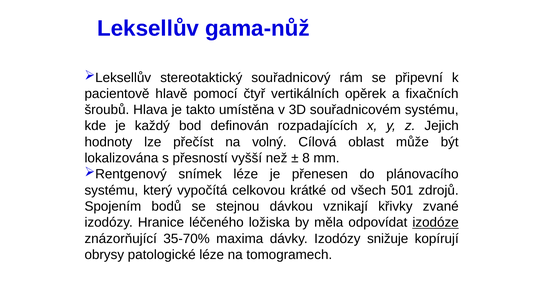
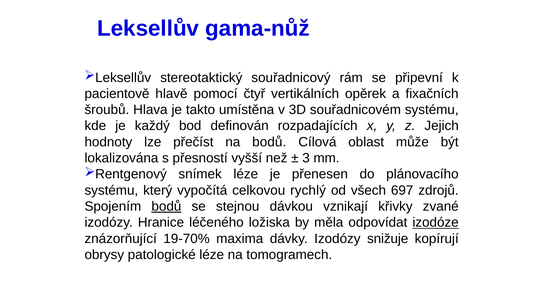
na volný: volný -> bodů (269, 142)
8: 8 -> 3 (306, 158)
krátké: krátké -> rychlý (308, 190)
501: 501 -> 697 (402, 190)
bodů underline: none -> present (166, 206)
35-70%: 35-70% -> 19-70% (187, 239)
